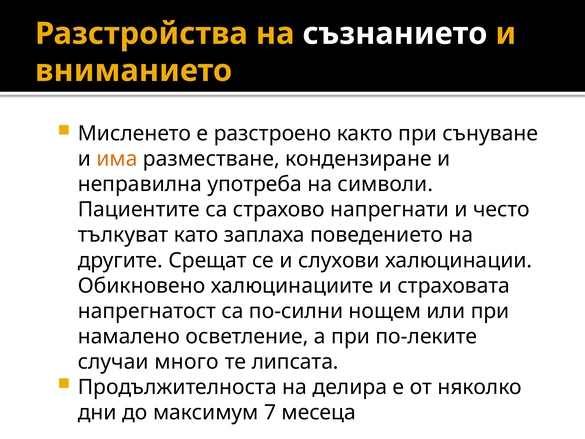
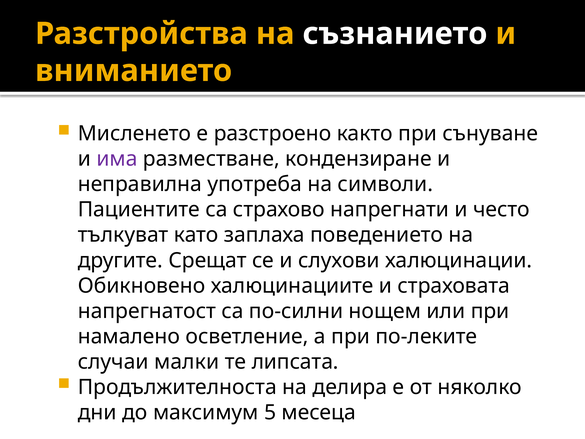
има colour: orange -> purple (117, 159)
много: много -> малки (187, 362)
7: 7 -> 5 (270, 412)
